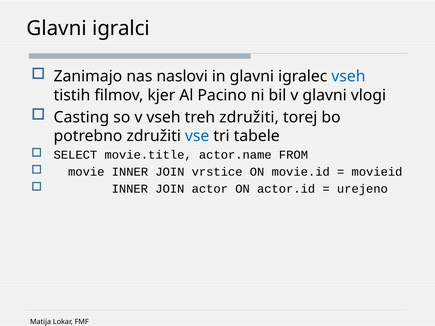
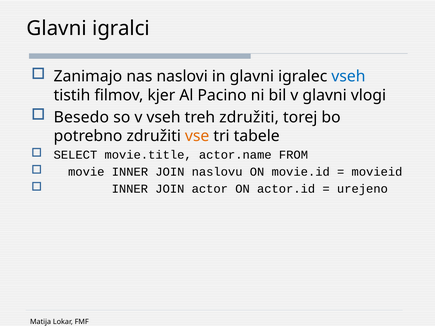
Casting: Casting -> Besedo (81, 117)
vse colour: blue -> orange (197, 136)
vrstice: vrstice -> naslovu (217, 172)
